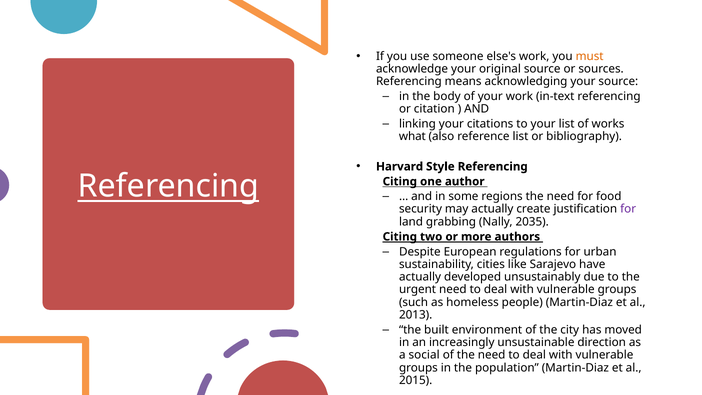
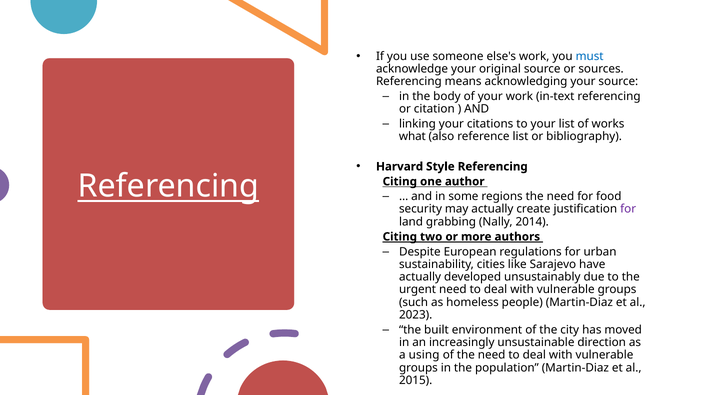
must colour: orange -> blue (590, 56)
2035: 2035 -> 2014 (532, 222)
2013: 2013 -> 2023 (416, 315)
social: social -> using (424, 355)
